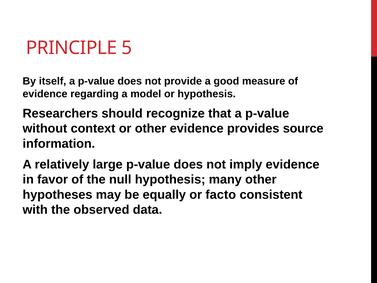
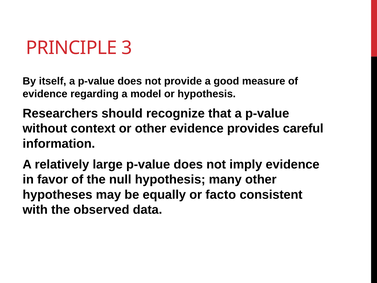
5: 5 -> 3 (127, 48)
source: source -> careful (303, 128)
